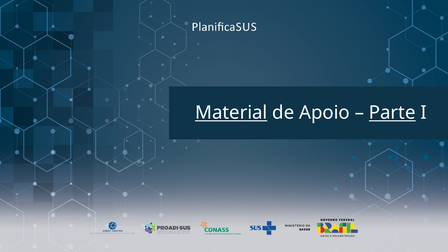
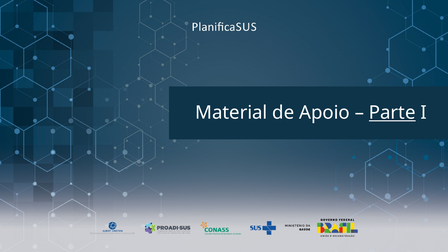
Material underline: present -> none (231, 113)
